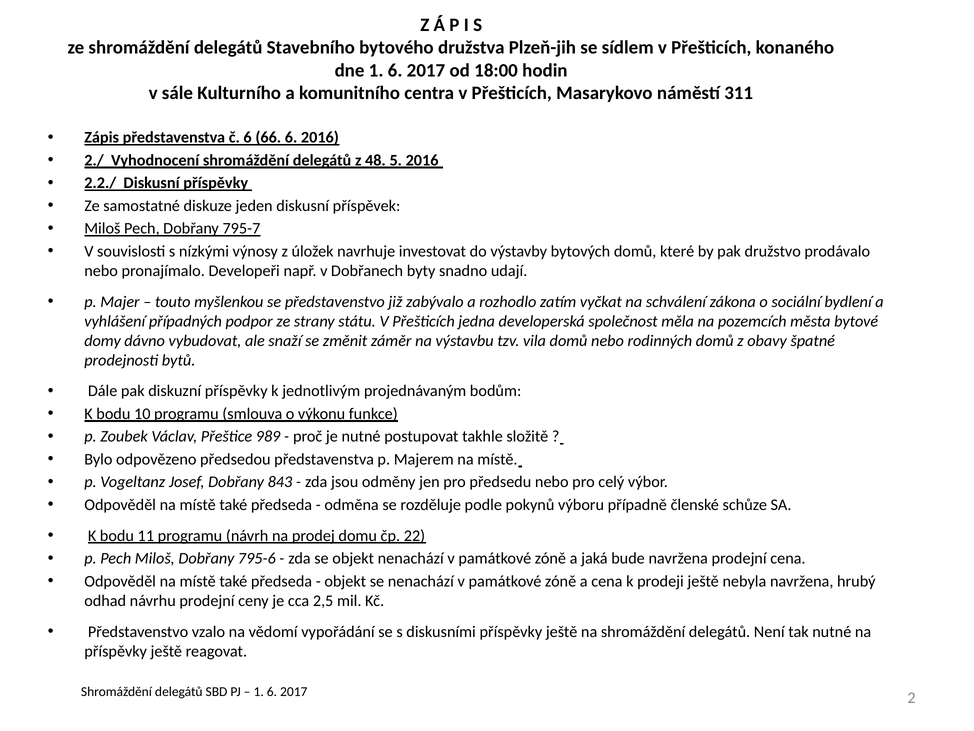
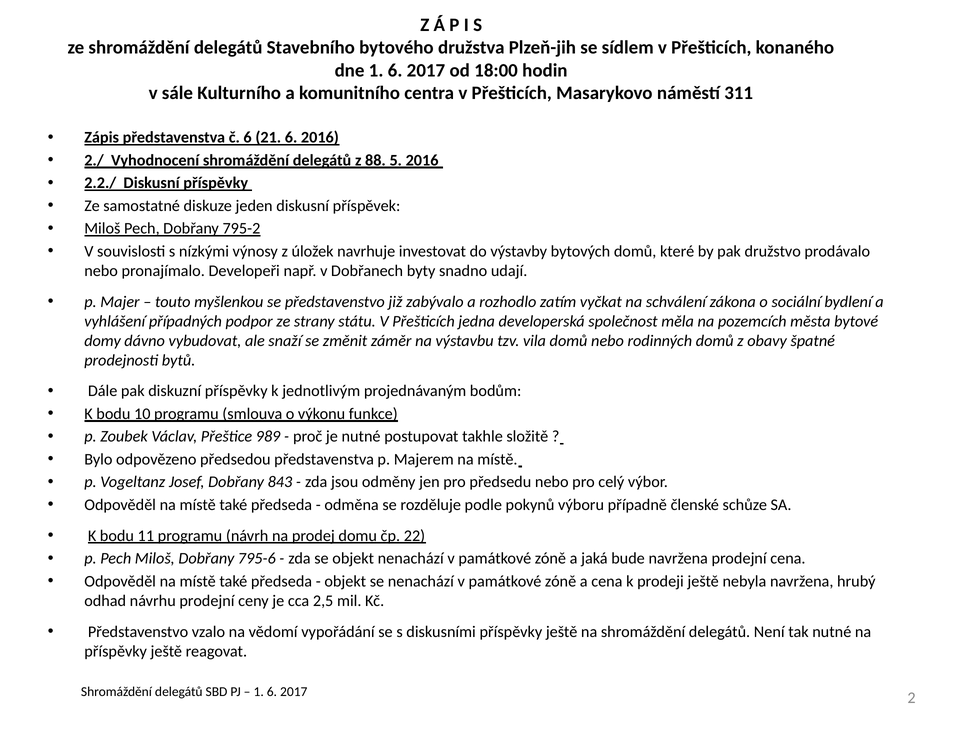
66: 66 -> 21 (268, 137)
48: 48 -> 88 (375, 160)
795-7: 795-7 -> 795-2 (241, 228)
